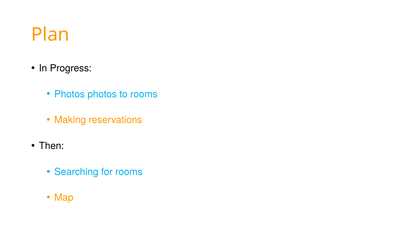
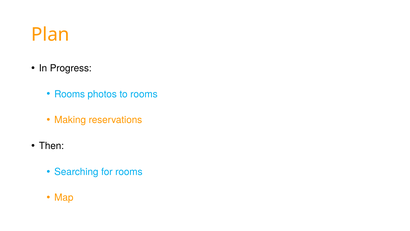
Photos: Photos -> Rooms (70, 94)
